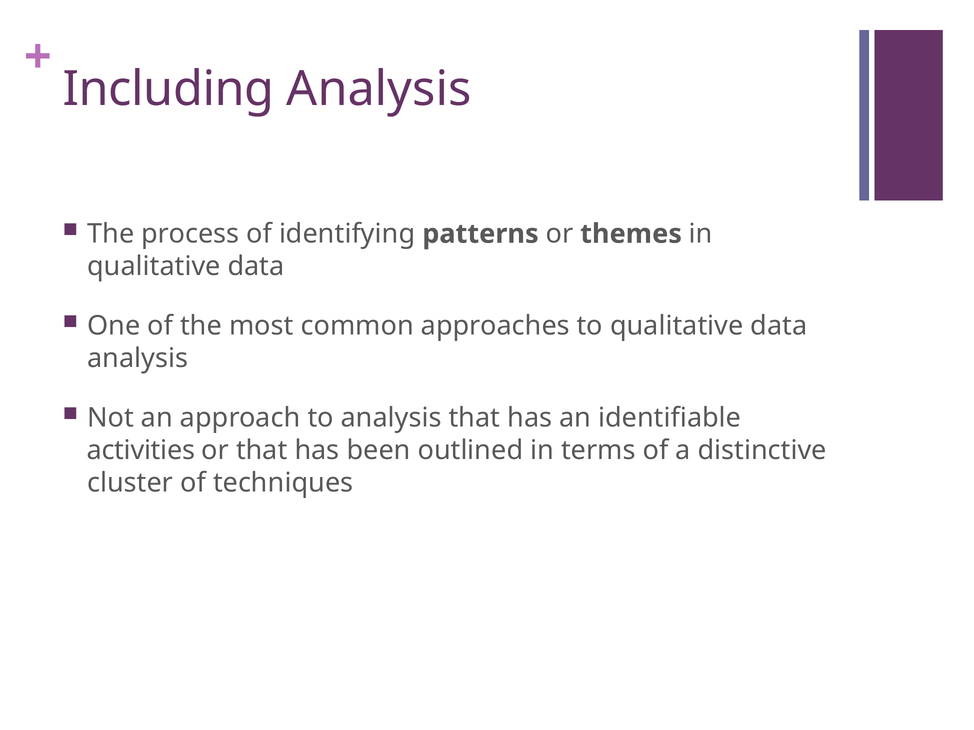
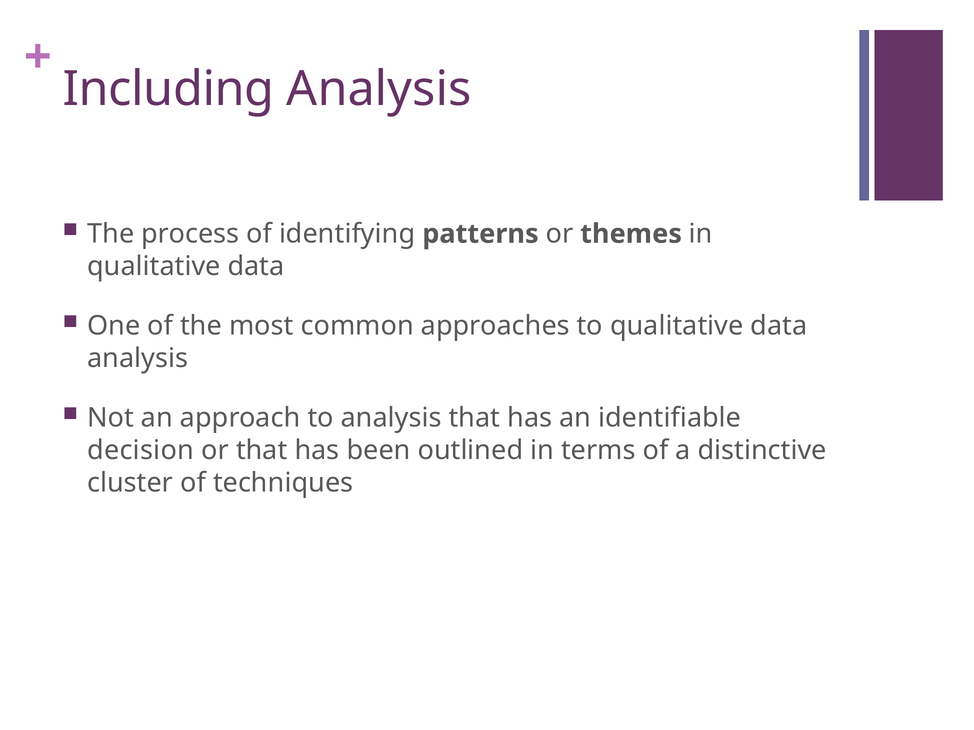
activities: activities -> decision (141, 451)
